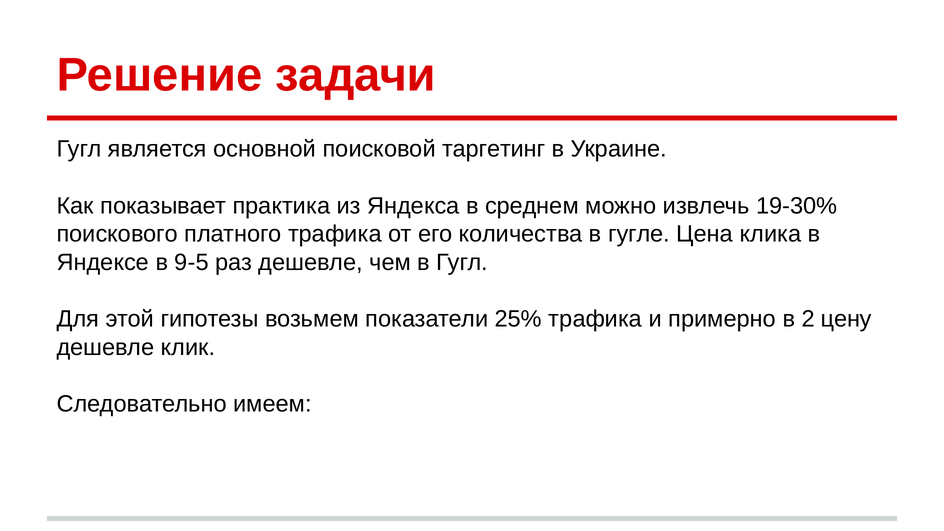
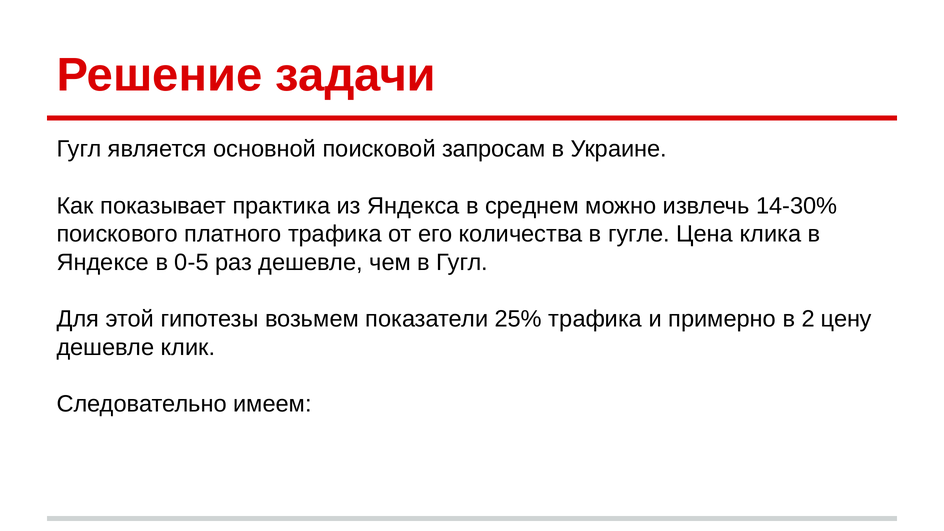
таргетинг: таргетинг -> запросам (494, 149)
19-30%: 19-30% -> 14-30% (797, 206)
9-5: 9-5 -> 0-5 (192, 262)
